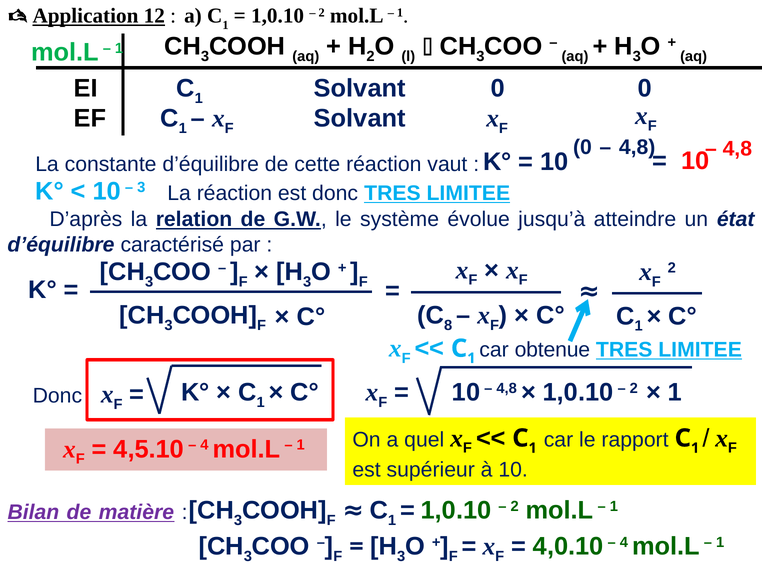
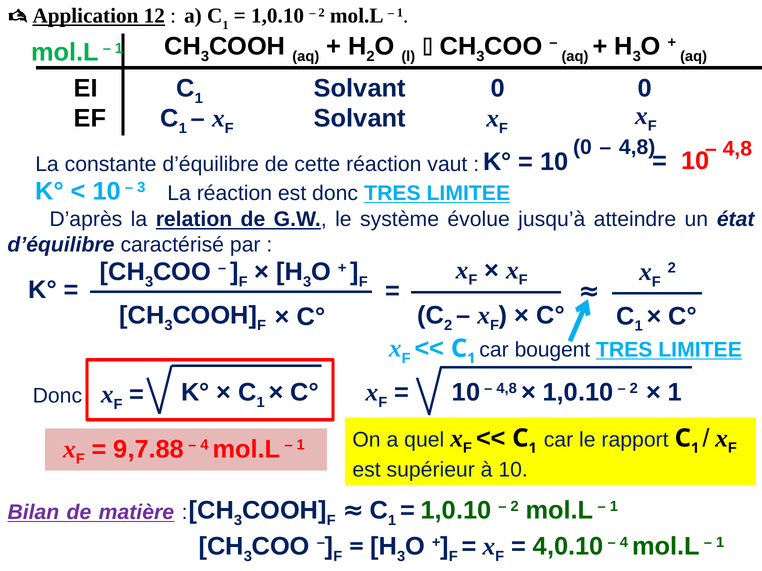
8: 8 -> 2 (448, 326)
obtenue: obtenue -> bougent (552, 350)
4,5.10: 4,5.10 -> 9,7.88 (149, 450)
